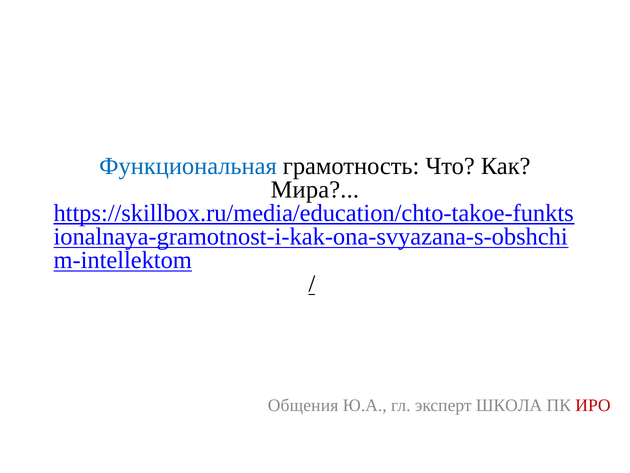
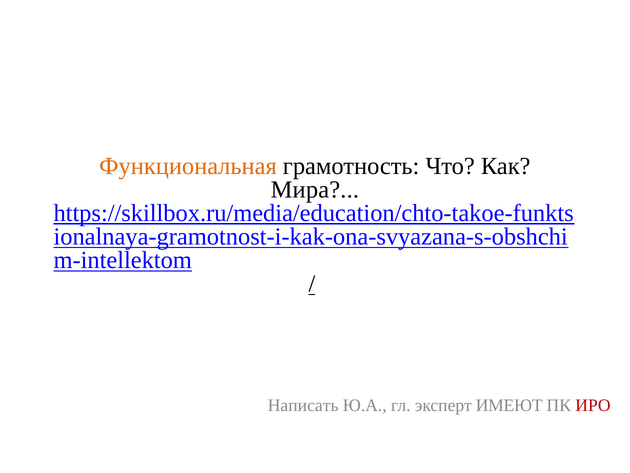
Функциональная colour: blue -> orange (188, 166)
Общения: Общения -> Написать (303, 405)
ШКОЛА: ШКОЛА -> ИМЕЮТ (509, 405)
